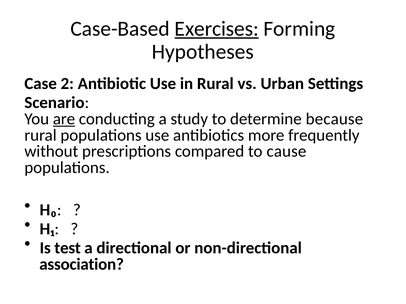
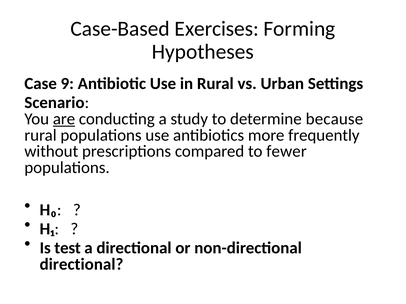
Exercises underline: present -> none (217, 29)
2: 2 -> 9 (67, 84)
cause: cause -> fewer (287, 152)
association: association -> directional (81, 265)
